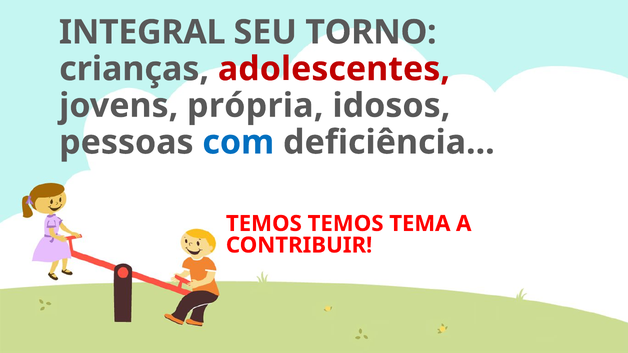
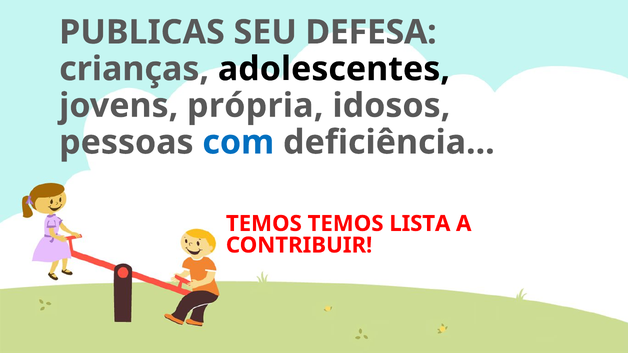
INTEGRAL: INTEGRAL -> PUBLICAS (142, 32)
TORNO: TORNO -> DEFESA (371, 32)
adolescentes colour: red -> black (334, 69)
TEMA: TEMA -> LISTA (420, 224)
